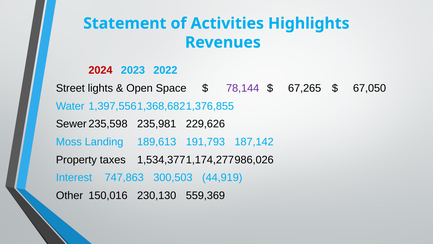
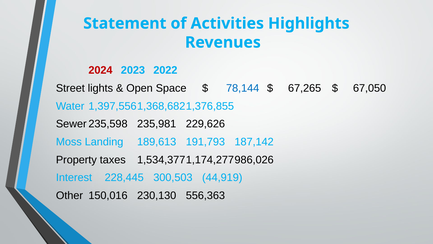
78,144 colour: purple -> blue (243, 88)
747,863: 747,863 -> 228,445 (124, 177)
559,369: 559,369 -> 556,363 (205, 195)
